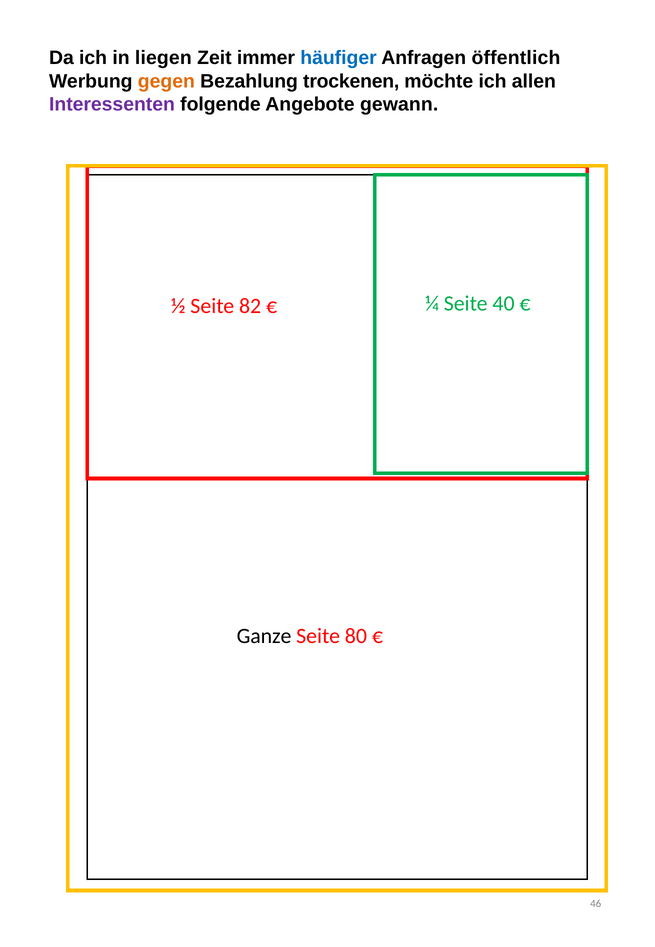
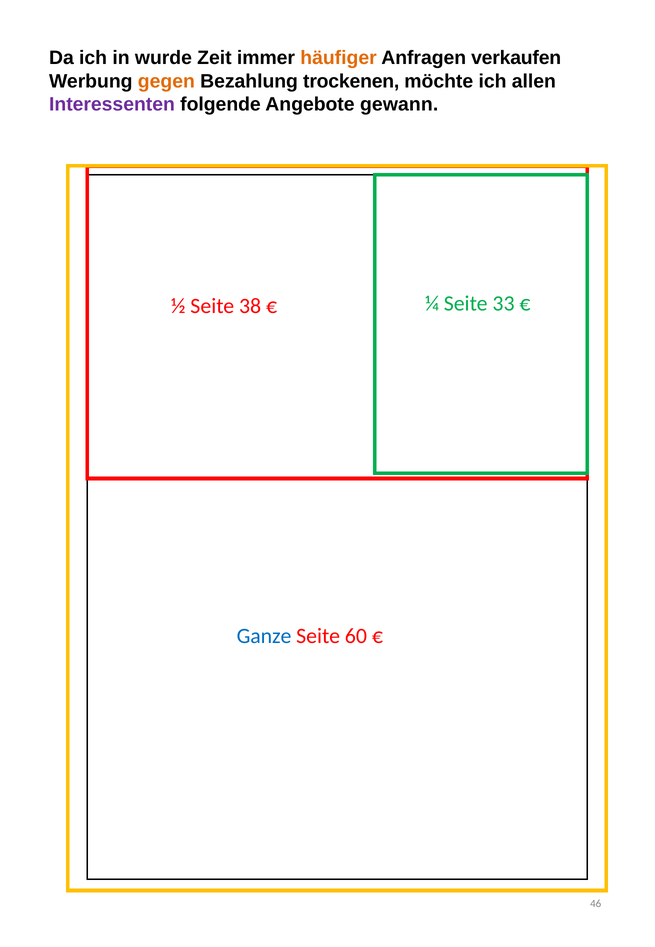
liegen: liegen -> wurde (163, 58)
häufiger colour: blue -> orange (339, 58)
öffentlich: öffentlich -> verkaufen (516, 58)
40: 40 -> 33 (504, 303)
82: 82 -> 38 (250, 306)
Ganze colour: black -> blue (264, 635)
80: 80 -> 60 (356, 635)
